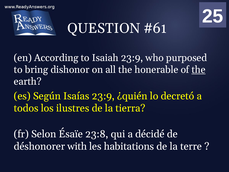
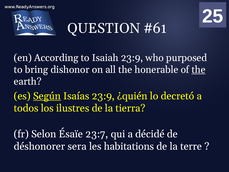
Según underline: none -> present (47, 96)
23:8: 23:8 -> 23:7 (97, 134)
with: with -> sera (77, 146)
